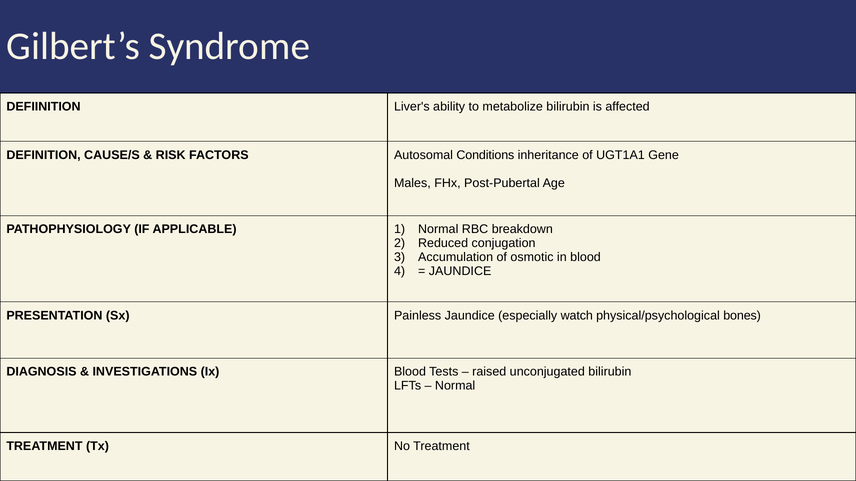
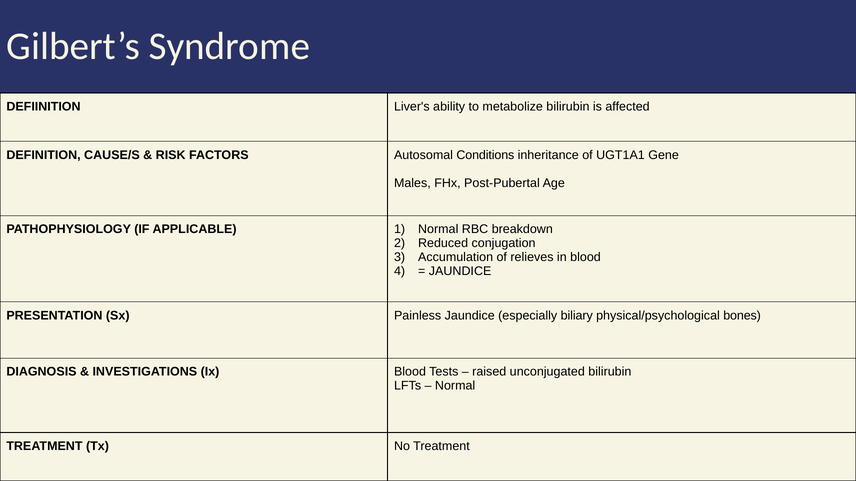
osmotic: osmotic -> relieves (532, 258)
watch: watch -> biliary (577, 316)
